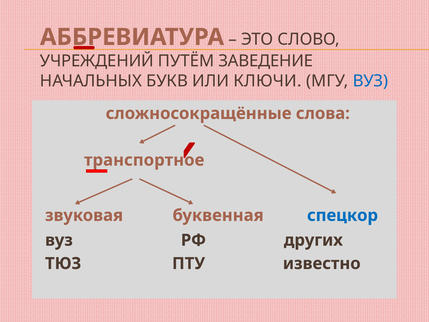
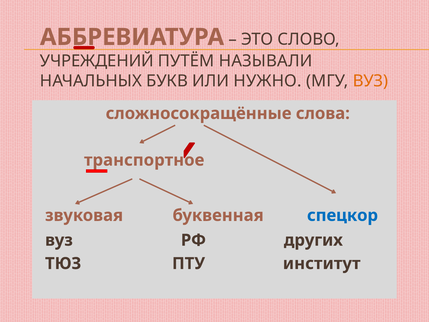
ЗАВЕДЕНИЕ: ЗАВЕДЕНИЕ -> НАЗЫВАЛИ (266, 61)
КЛЮЧИ: КЛЮЧИ -> НУЖНО (268, 81)
ВУЗ colour: blue -> orange (370, 81)
известно: известно -> институт (322, 263)
